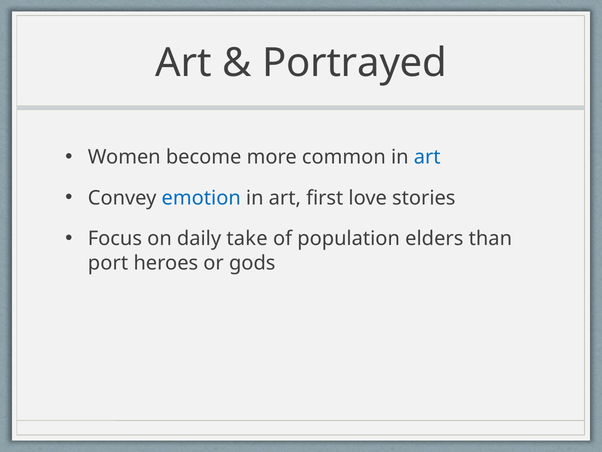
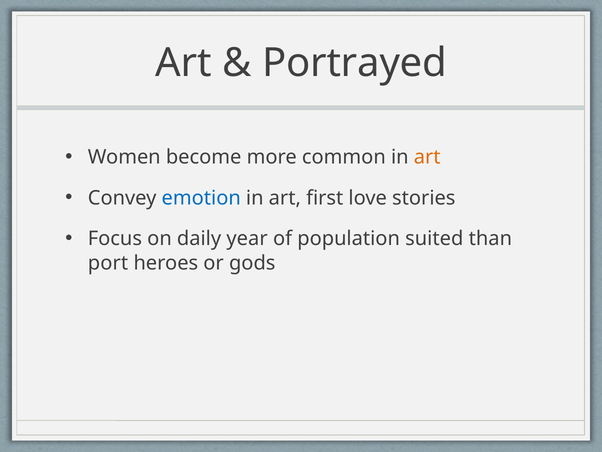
art colour: blue -> orange (427, 157)
take: take -> year (247, 239)
elders: elders -> suited (434, 239)
